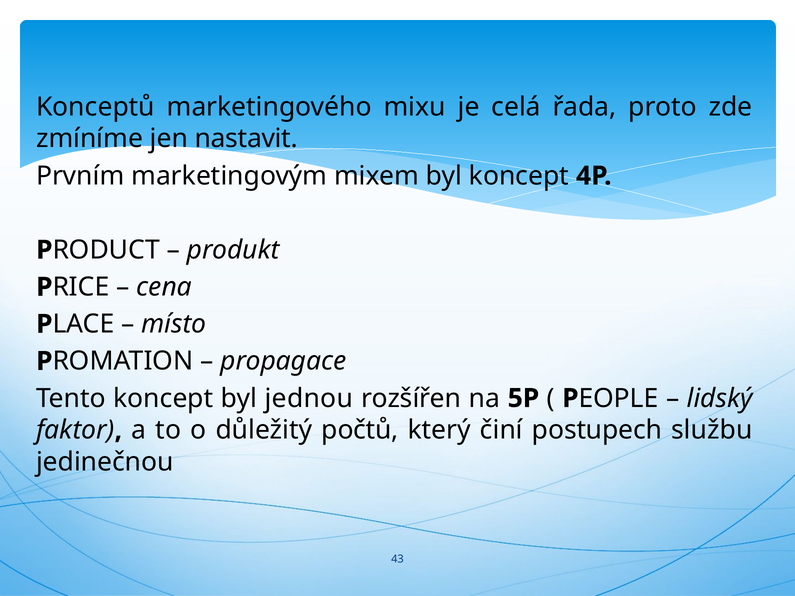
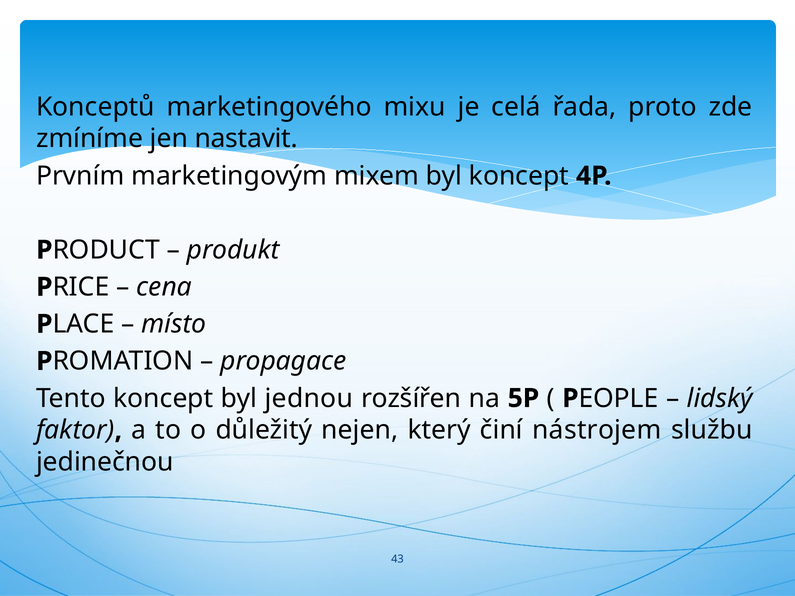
počtů: počtů -> nejen (360, 430)
postupech: postupech -> nástrojem (597, 430)
